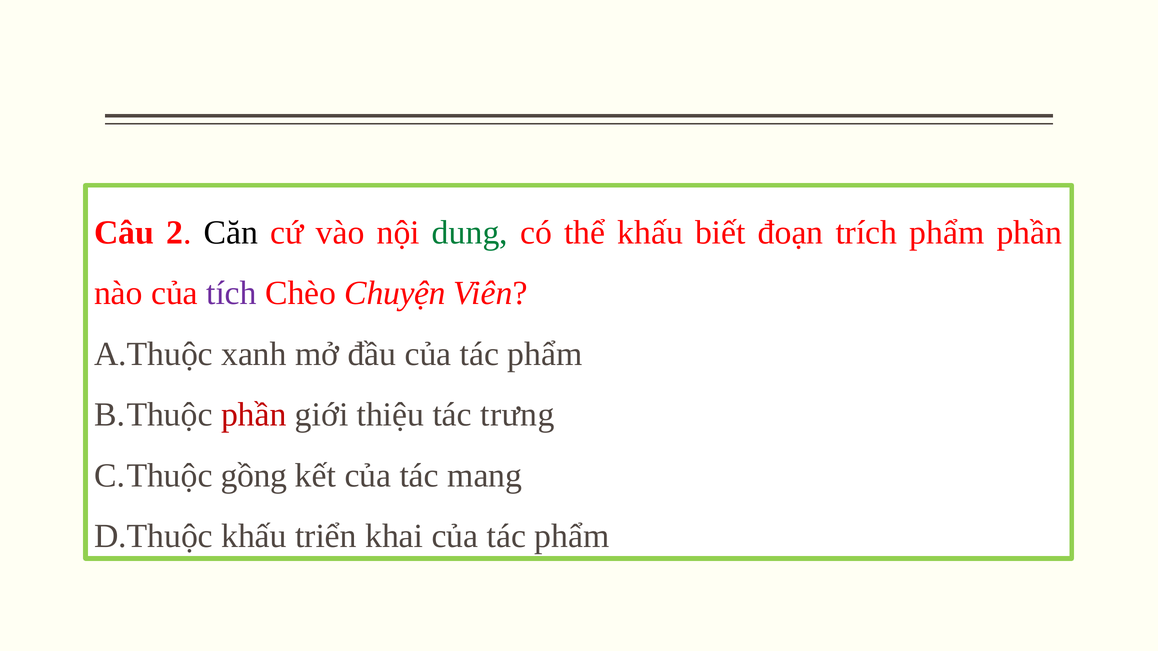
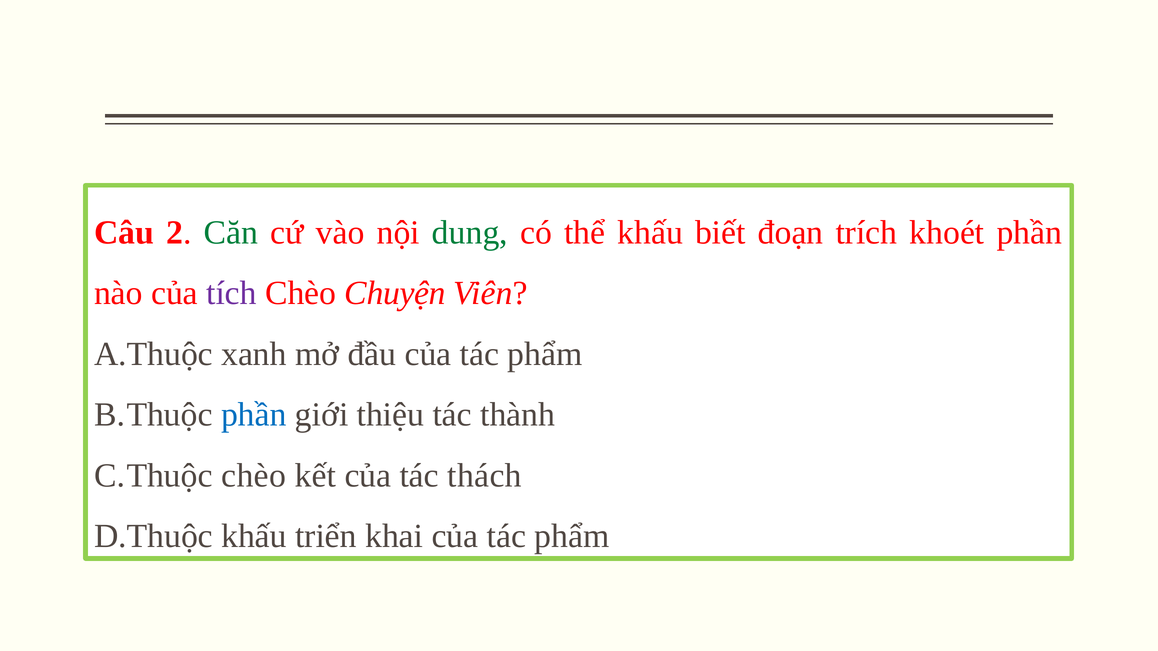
Căn colour: black -> green (231, 233)
trích phẩm: phẩm -> khoét (947, 233)
phần colour: red -> blue (254, 415)
trưng: trưng -> thành (518, 415)
gồng: gồng -> chèo (254, 476)
mang: mang -> thách (485, 476)
